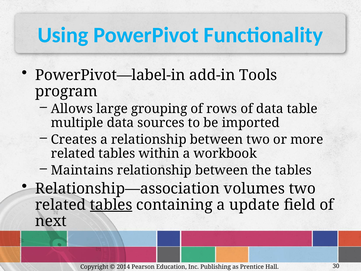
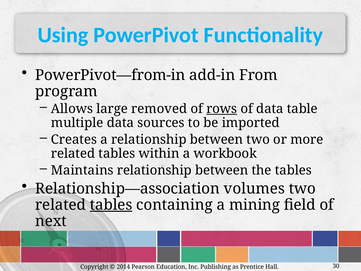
PowerPivot—label-in: PowerPivot—label-in -> PowerPivot—from-in (110, 75)
Tools: Tools -> From (258, 75)
grouping: grouping -> removed (159, 109)
rows underline: none -> present (222, 109)
update: update -> mining (254, 205)
